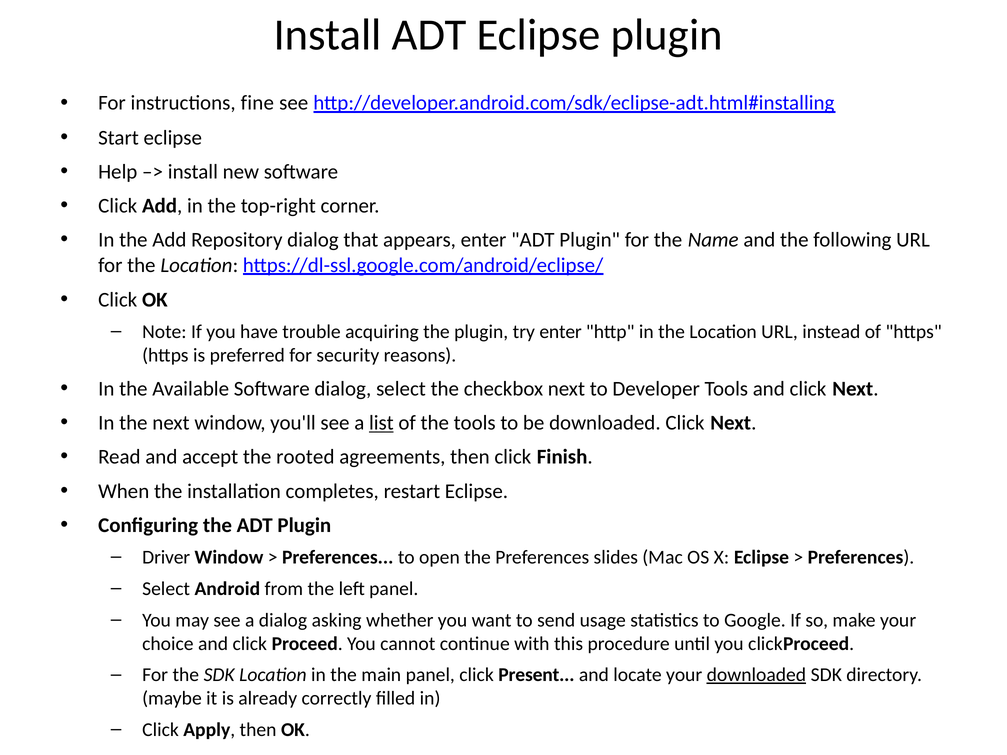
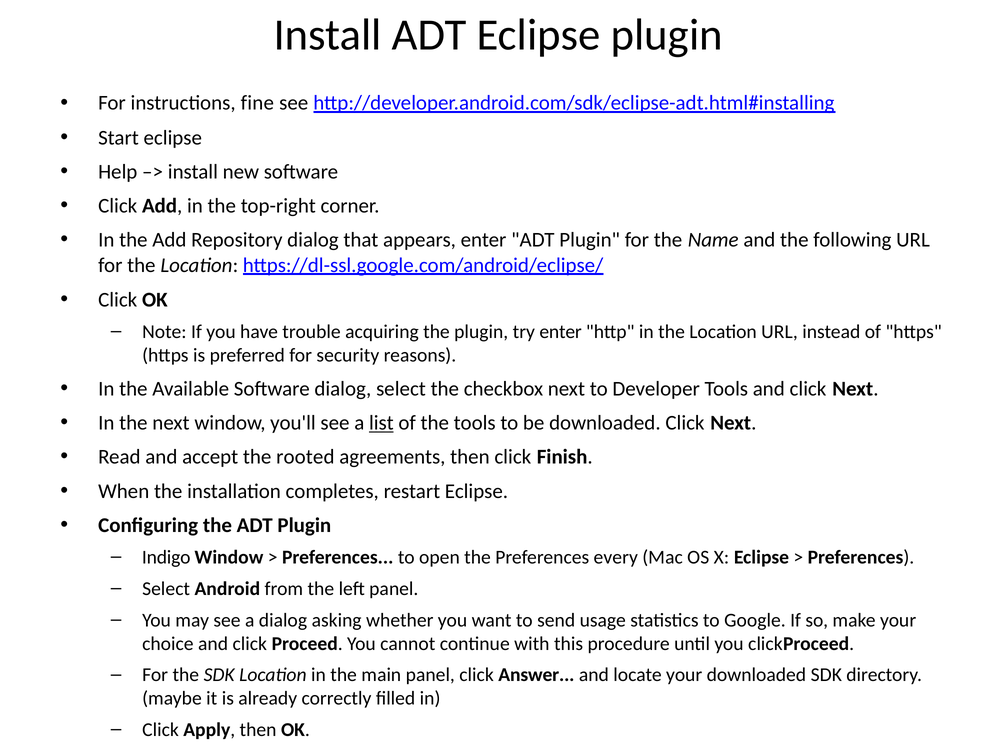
Driver: Driver -> Indigo (166, 558)
slides: slides -> every (616, 558)
Present: Present -> Answer (536, 675)
downloaded underline: present -> none (756, 675)
